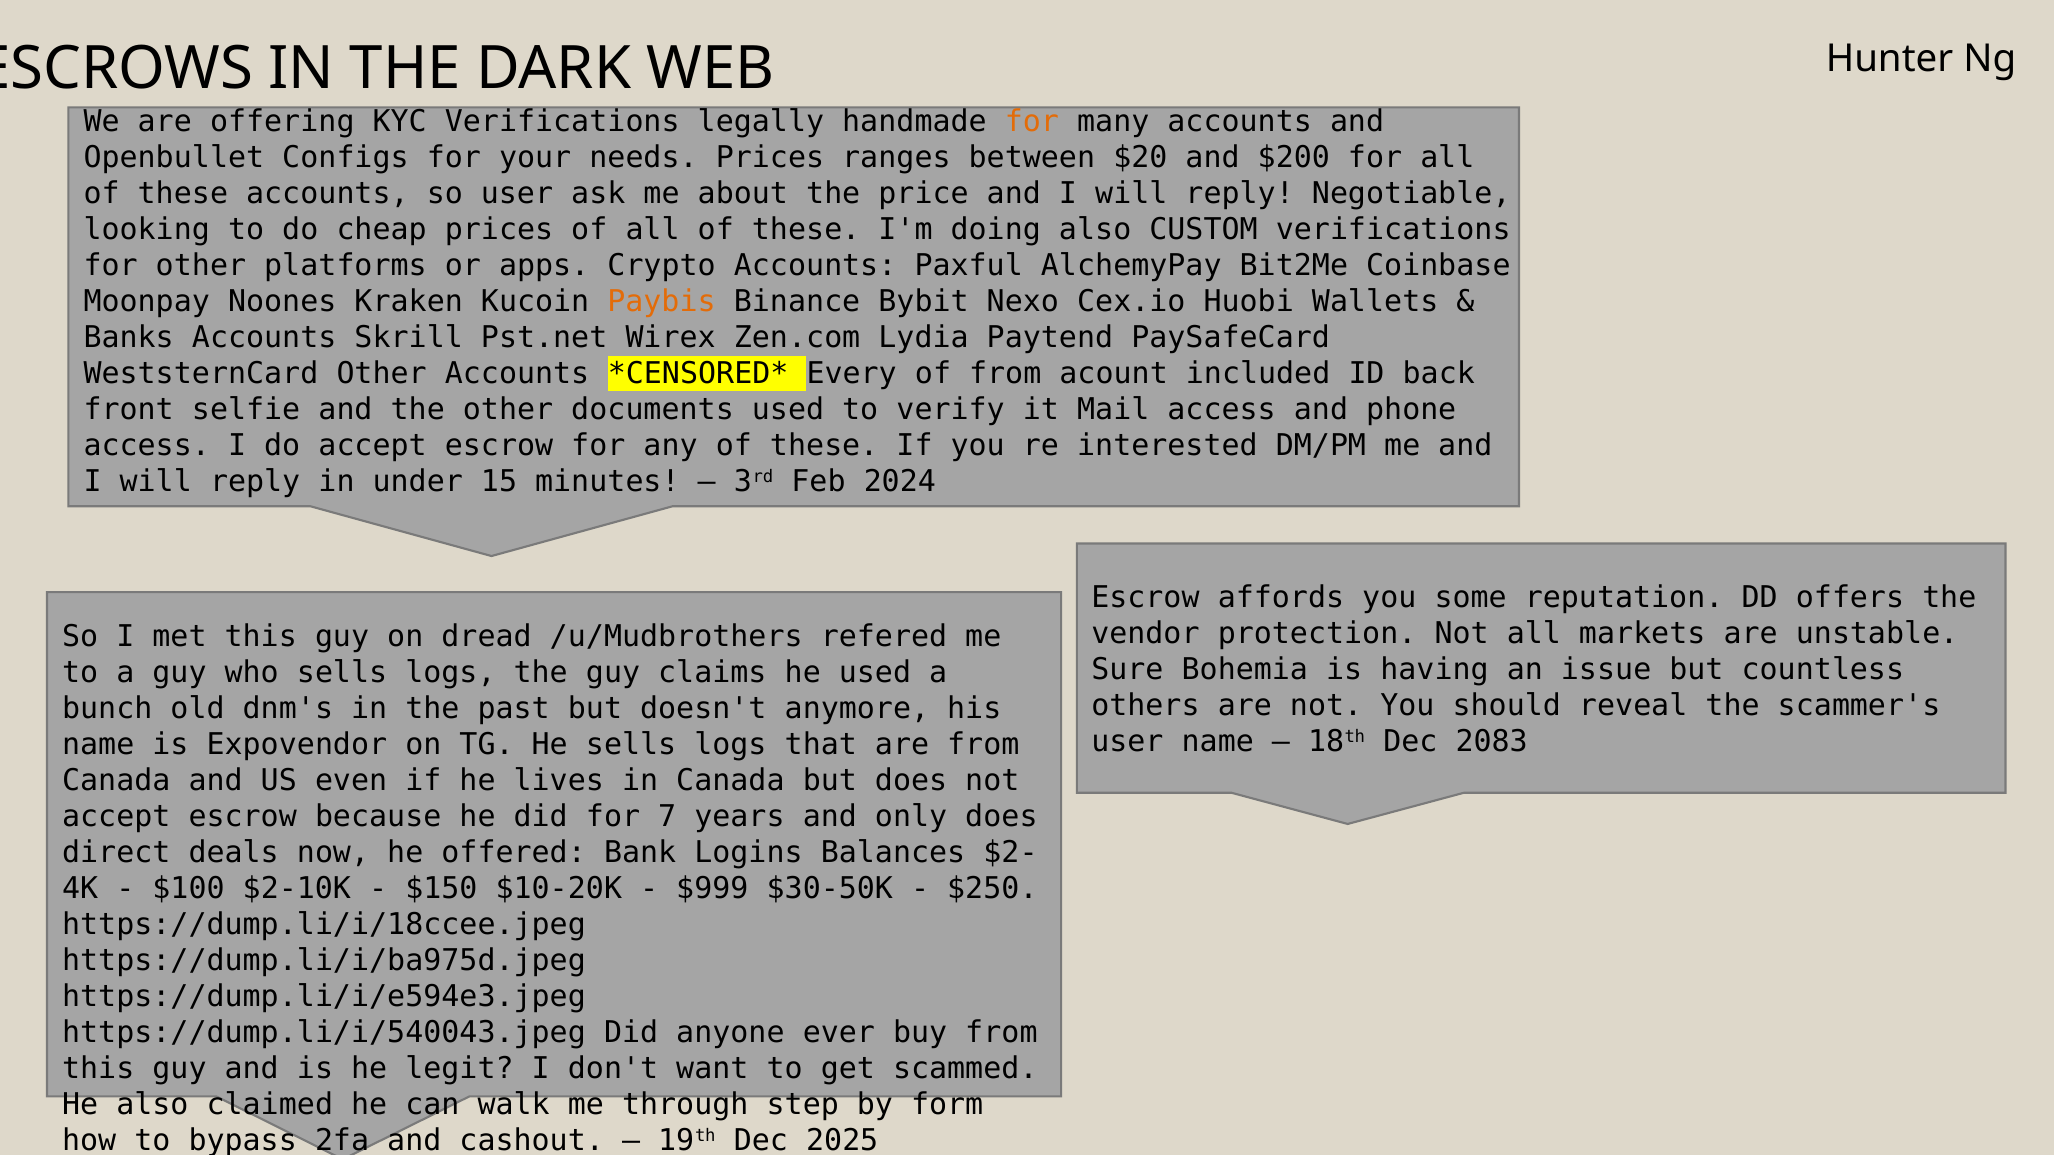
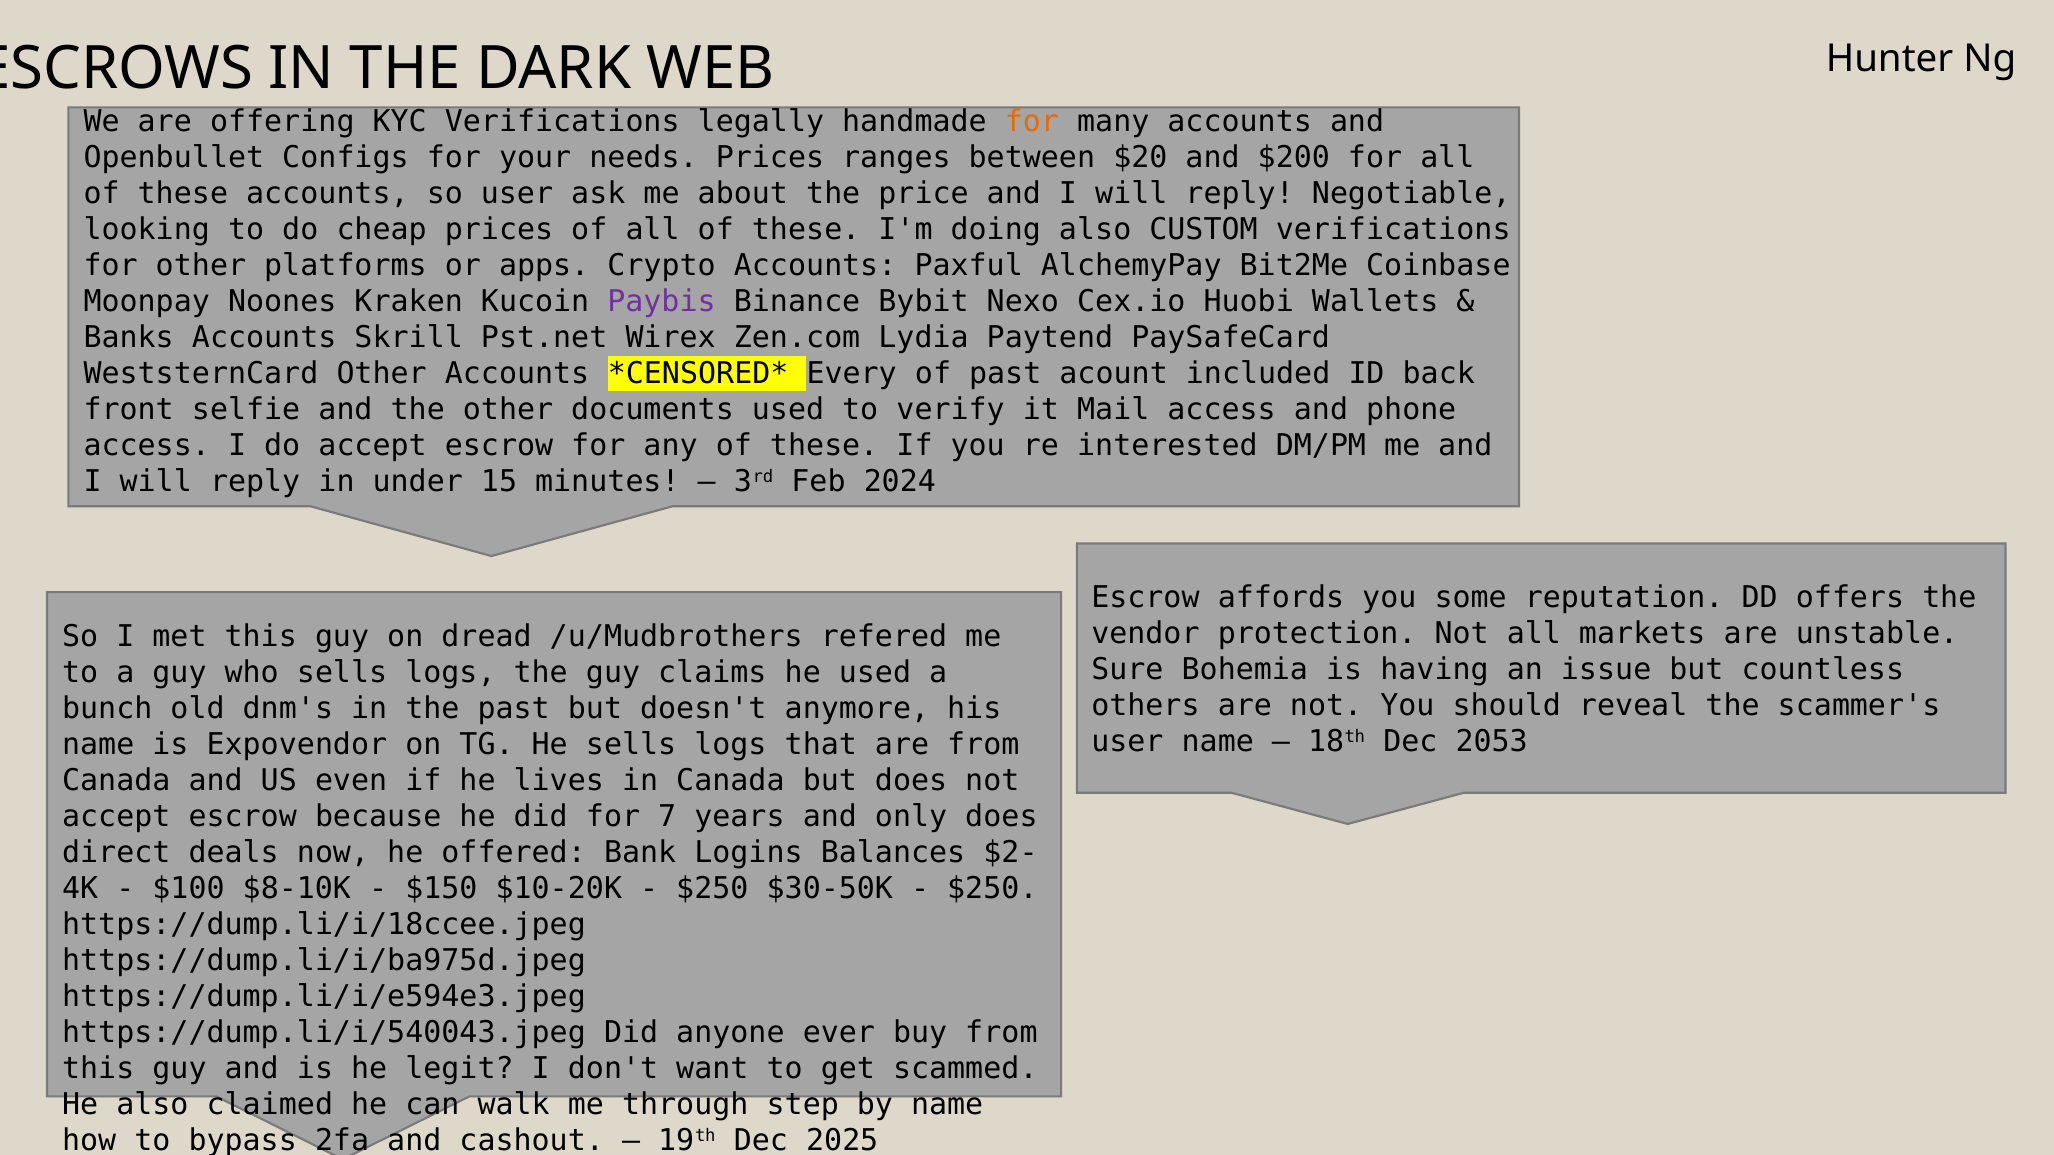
Paybis colour: orange -> purple (661, 302)
of from: from -> past (1005, 374)
2083: 2083 -> 2053 (1492, 741)
$2-10K: $2-10K -> $8-10K (297, 889)
$999: $999 -> $250 (712, 889)
by form: form -> name (947, 1105)
